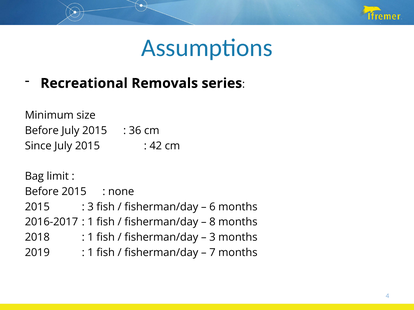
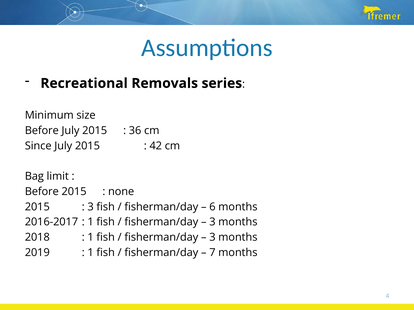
8: 8 -> 3 (212, 222)
